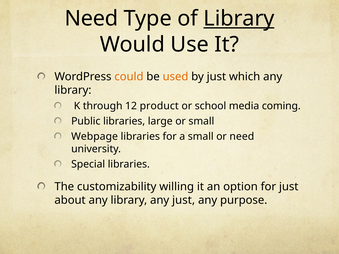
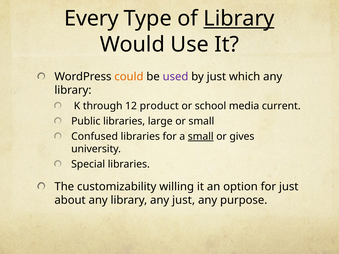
Need: Need -> Every (91, 19)
used colour: orange -> purple (176, 77)
coming: coming -> current (281, 106)
Webpage: Webpage -> Confused (95, 137)
small underline: none -> present (201, 137)
or need: need -> gives (242, 137)
